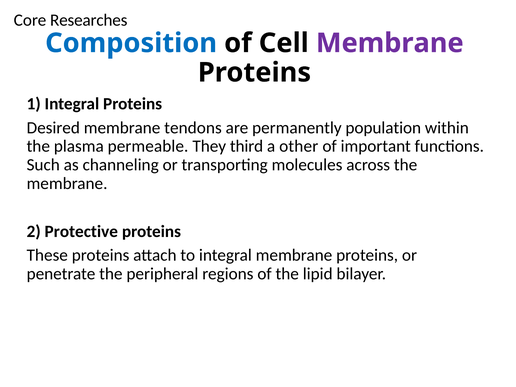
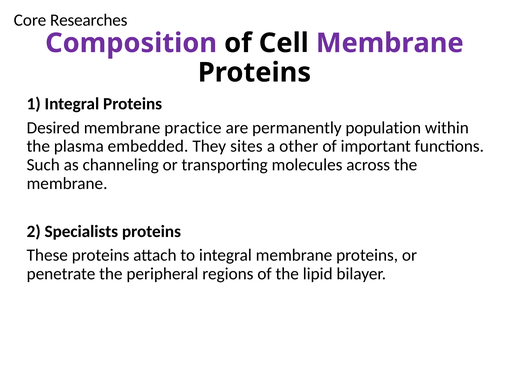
Composition colour: blue -> purple (131, 43)
tendons: tendons -> practice (193, 128)
permeable: permeable -> embedded (148, 146)
third: third -> sites (246, 146)
Protective: Protective -> Specialists (81, 231)
